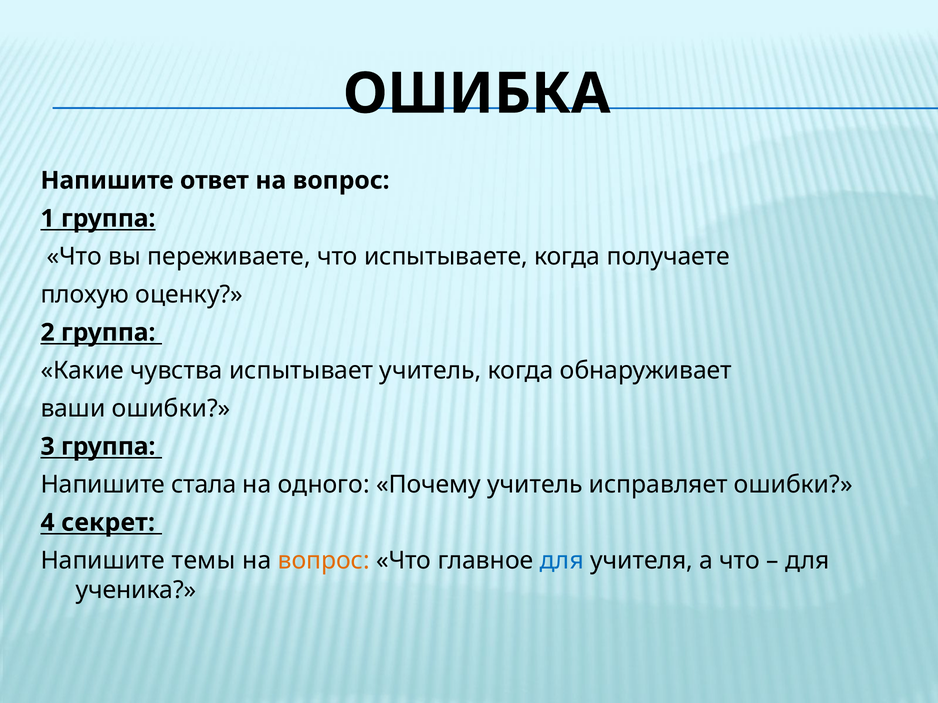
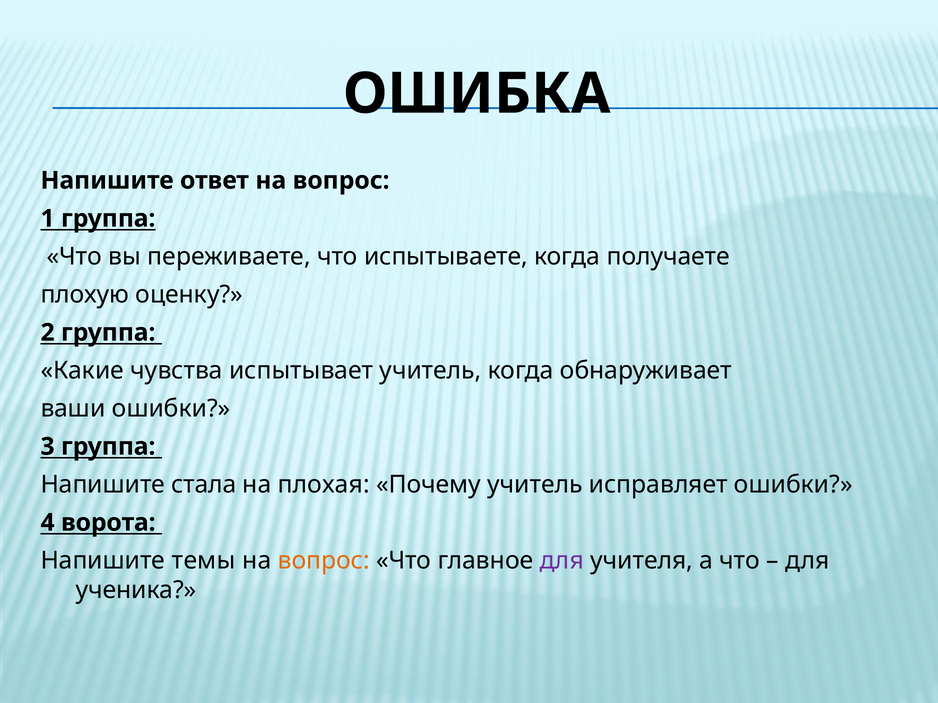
одного: одного -> плохая (324, 485)
секрет: секрет -> ворота (108, 523)
для colour: blue -> purple (562, 561)
